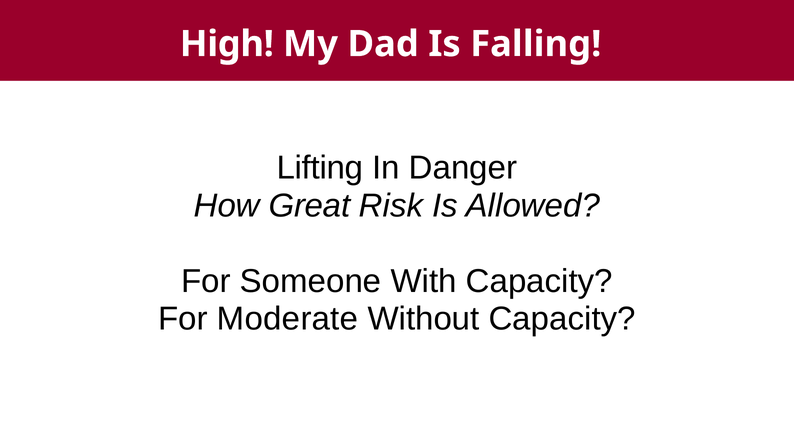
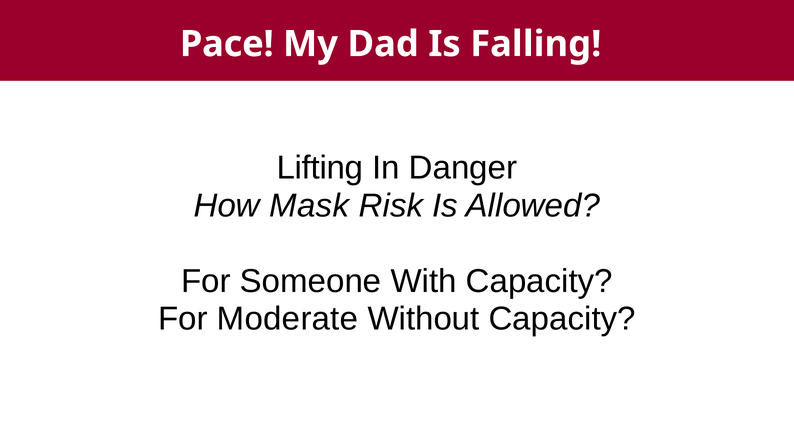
High: High -> Pace (227, 44)
Great: Great -> Mask (309, 205)
